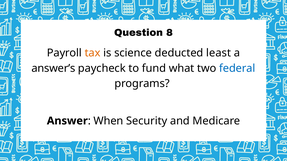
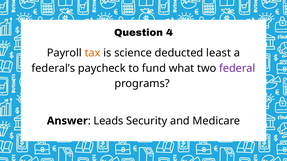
8: 8 -> 4 (170, 33)
answer’s: answer’s -> federal’s (53, 68)
federal colour: blue -> purple (237, 68)
When: When -> Leads (108, 121)
